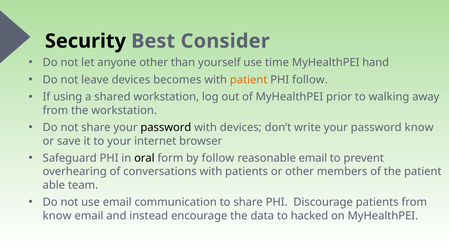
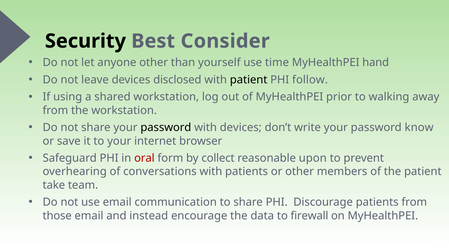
becomes: becomes -> disclosed (177, 80)
patient colour: orange -> black (249, 80)
oral colour: black -> red (144, 159)
by follow: follow -> collect (218, 159)
reasonable email: email -> upon (313, 159)
able: able -> take (54, 185)
know: know -> those (57, 216)
hacked: hacked -> firewall (309, 216)
